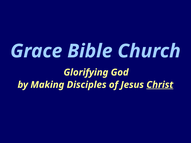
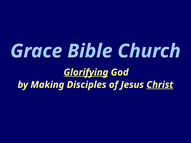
Glorifying underline: none -> present (86, 72)
